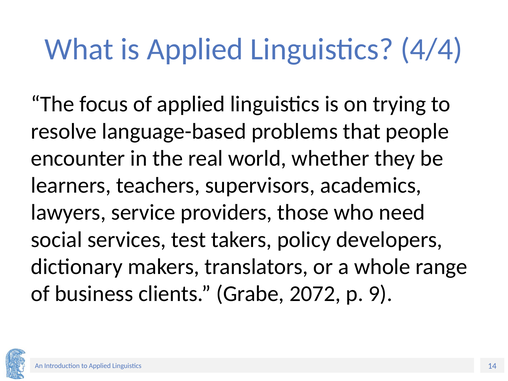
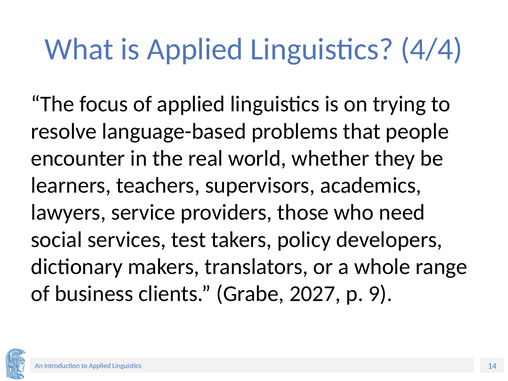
2072: 2072 -> 2027 (315, 294)
